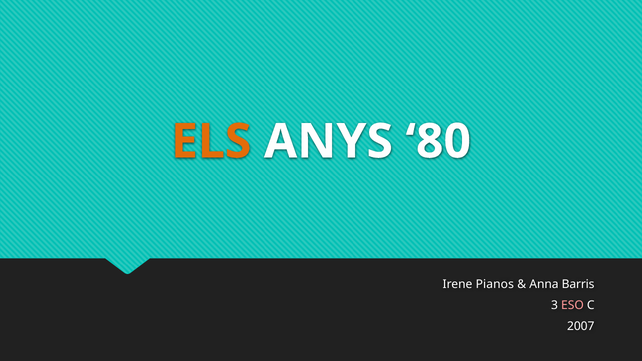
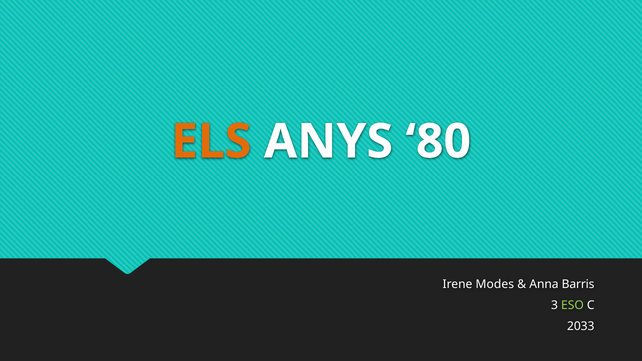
Pianos: Pianos -> Modes (495, 284)
ESO colour: pink -> light green (572, 305)
2007: 2007 -> 2033 (581, 326)
